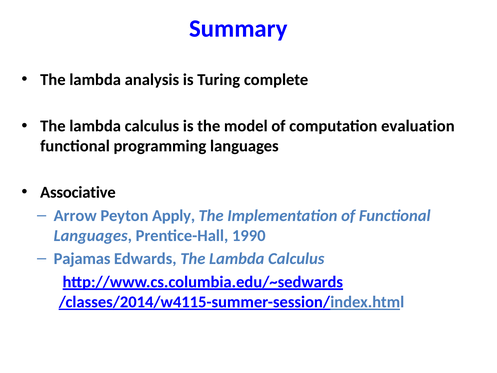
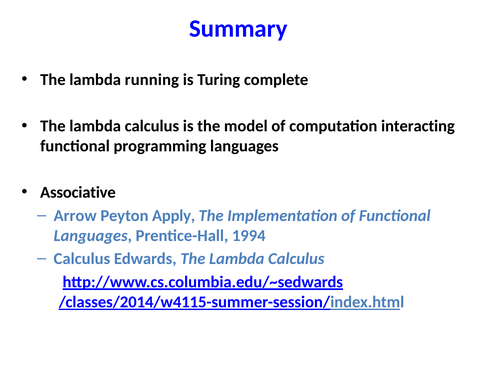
analysis: analysis -> running (152, 80)
evaluation: evaluation -> interacting (418, 126)
1990: 1990 -> 1994 (249, 235)
Pajamas: Pajamas -> Calculus (82, 259)
